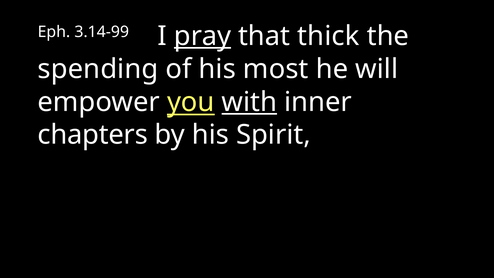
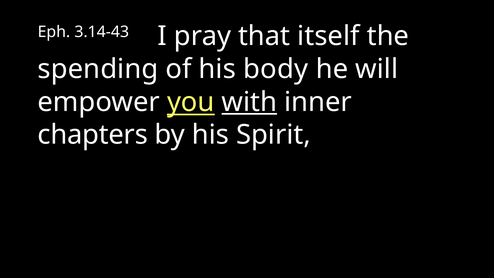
3.14-99: 3.14-99 -> 3.14-43 (102, 32)
pray underline: present -> none (203, 36)
thick: thick -> itself (328, 36)
most: most -> body (276, 69)
